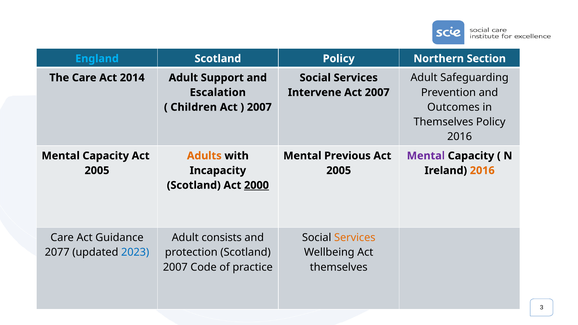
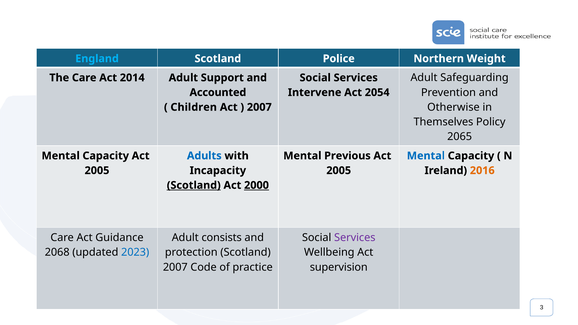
Scotland Policy: Policy -> Police (339, 59)
Section: Section -> Weight (486, 59)
Escalation: Escalation -> Accounted (218, 92)
Act 2007: 2007 -> 2054 (377, 92)
Outcomes: Outcomes -> Otherwise (453, 107)
2016: 2016 -> 2065 (460, 137)
Adults colour: orange -> blue (204, 156)
Mental colour: purple -> blue (426, 156)
Scotland underline: none -> present (194, 185)
Services colour: orange -> purple (355, 238)
2077: 2077 -> 2068 (57, 252)
themselves: themselves -> supervision (339, 267)
